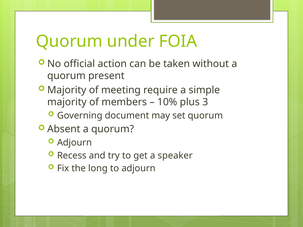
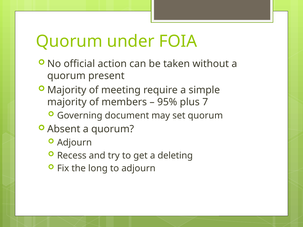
10%: 10% -> 95% (167, 102)
3: 3 -> 7 (205, 102)
speaker: speaker -> deleting (175, 156)
